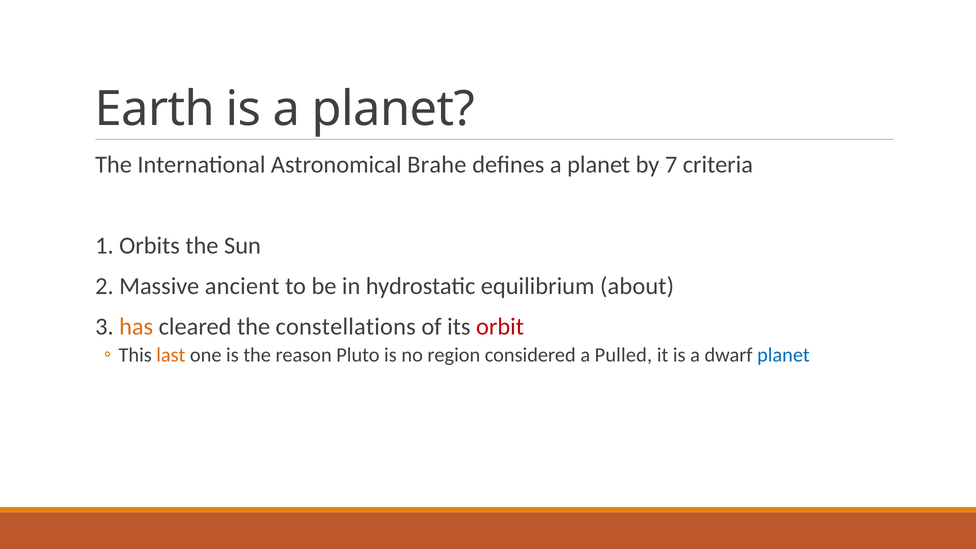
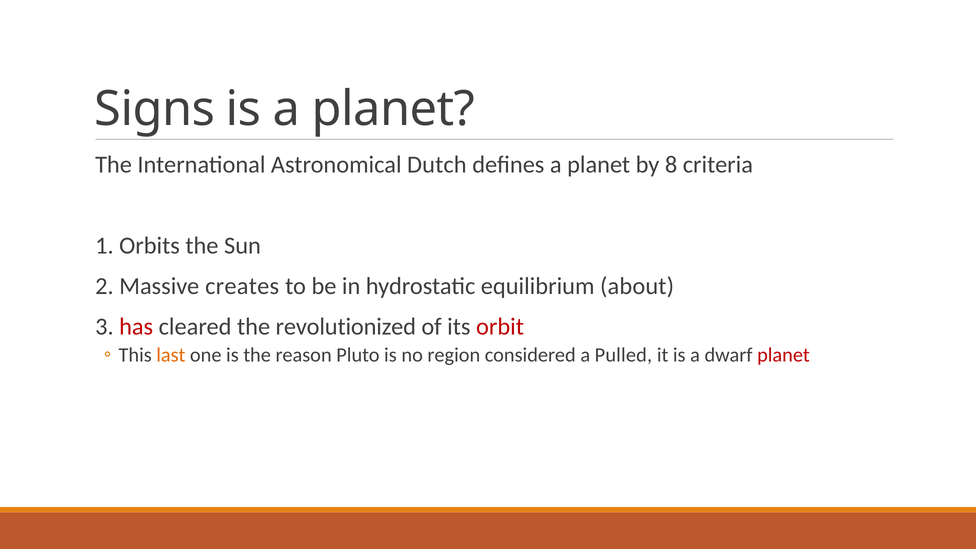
Earth: Earth -> Signs (155, 109)
Brahe: Brahe -> Dutch (437, 164)
7: 7 -> 8 (671, 164)
ancient: ancient -> creates (242, 286)
has colour: orange -> red (136, 327)
constellations: constellations -> revolutionized (346, 327)
planet colour: blue -> red (783, 355)
